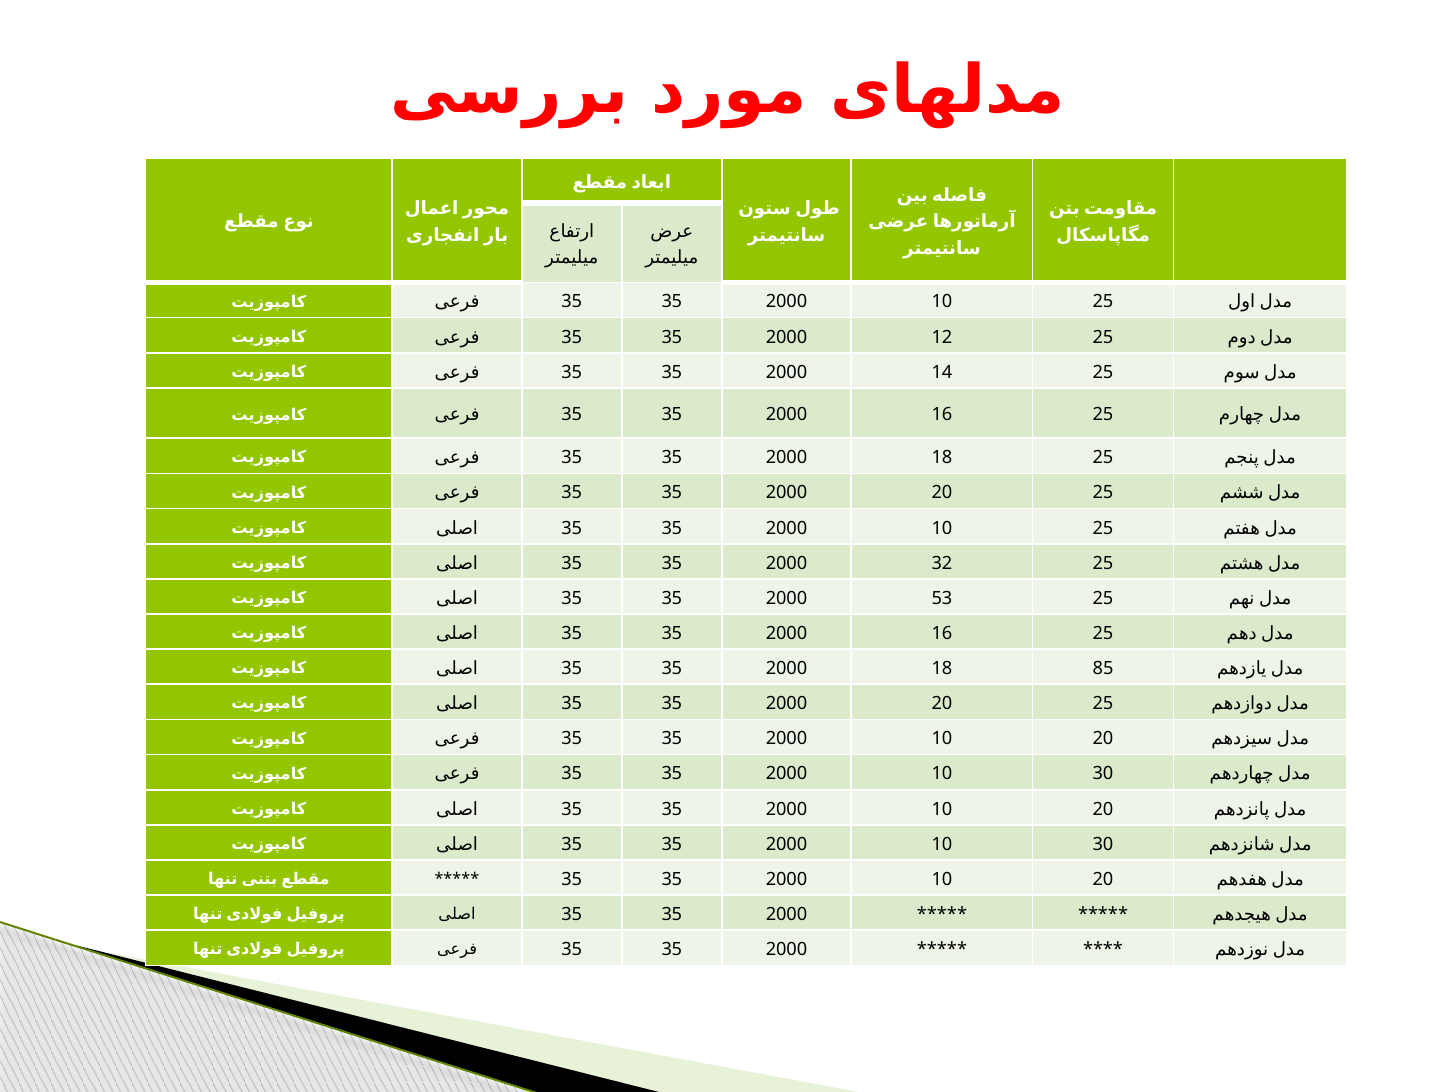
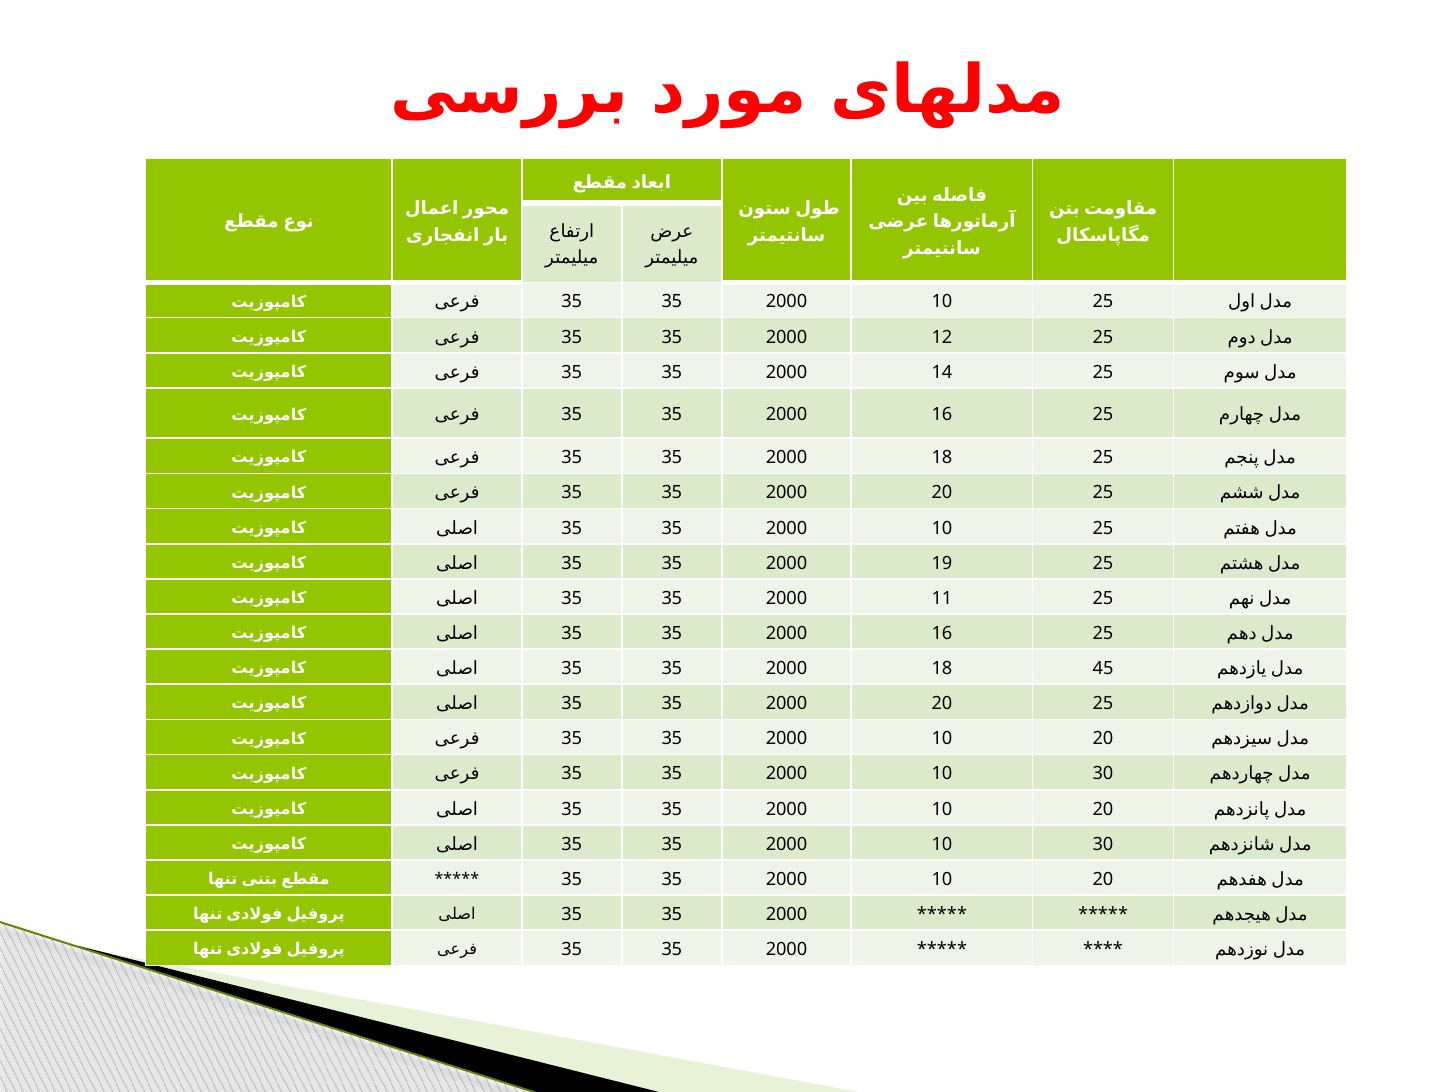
32: 32 -> 19 (942, 563)
53: 53 -> 11 (942, 598)
85: 85 -> 45 (1103, 669)
